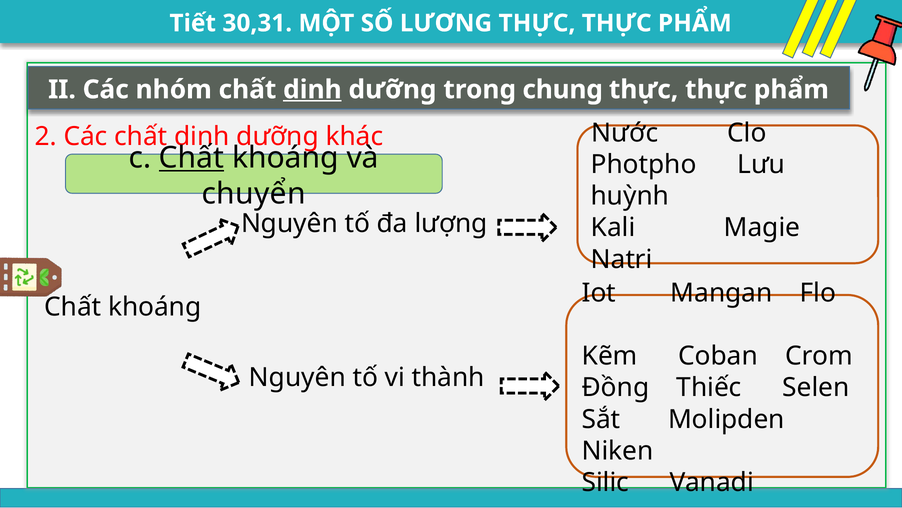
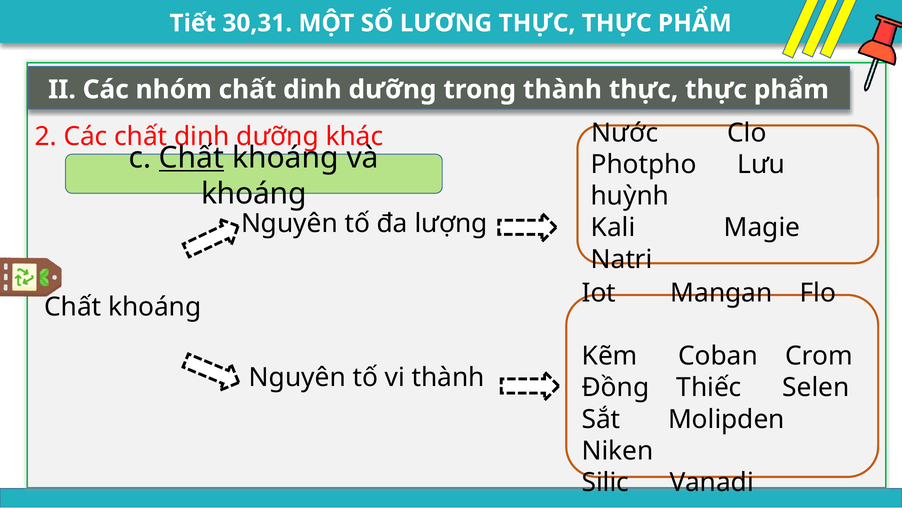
dinh underline: present -> none (312, 89)
trong chung: chung -> thành (562, 89)
chuyển: chuyển -> khoáng (254, 194)
